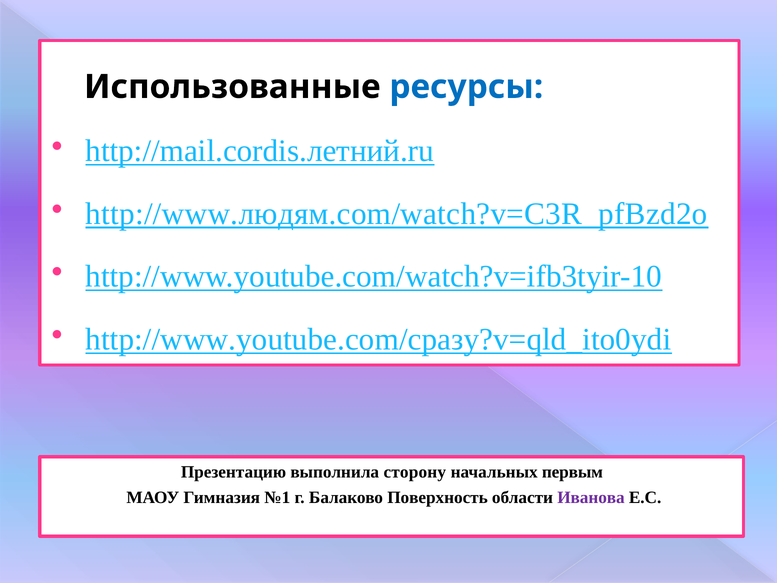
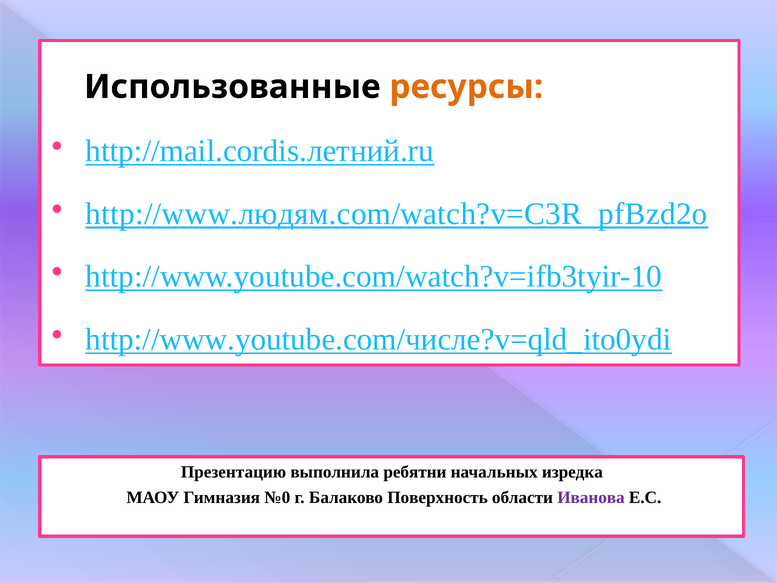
ресурсы colour: blue -> orange (466, 87)
http://www.youtube.com/сразу?v=qld_ito0ydi: http://www.youtube.com/сразу?v=qld_ito0ydi -> http://www.youtube.com/числе?v=qld_ito0ydi (378, 339)
сторону: сторону -> ребятни (415, 472)
первым: первым -> изредка (572, 472)
№1: №1 -> №0 (277, 497)
